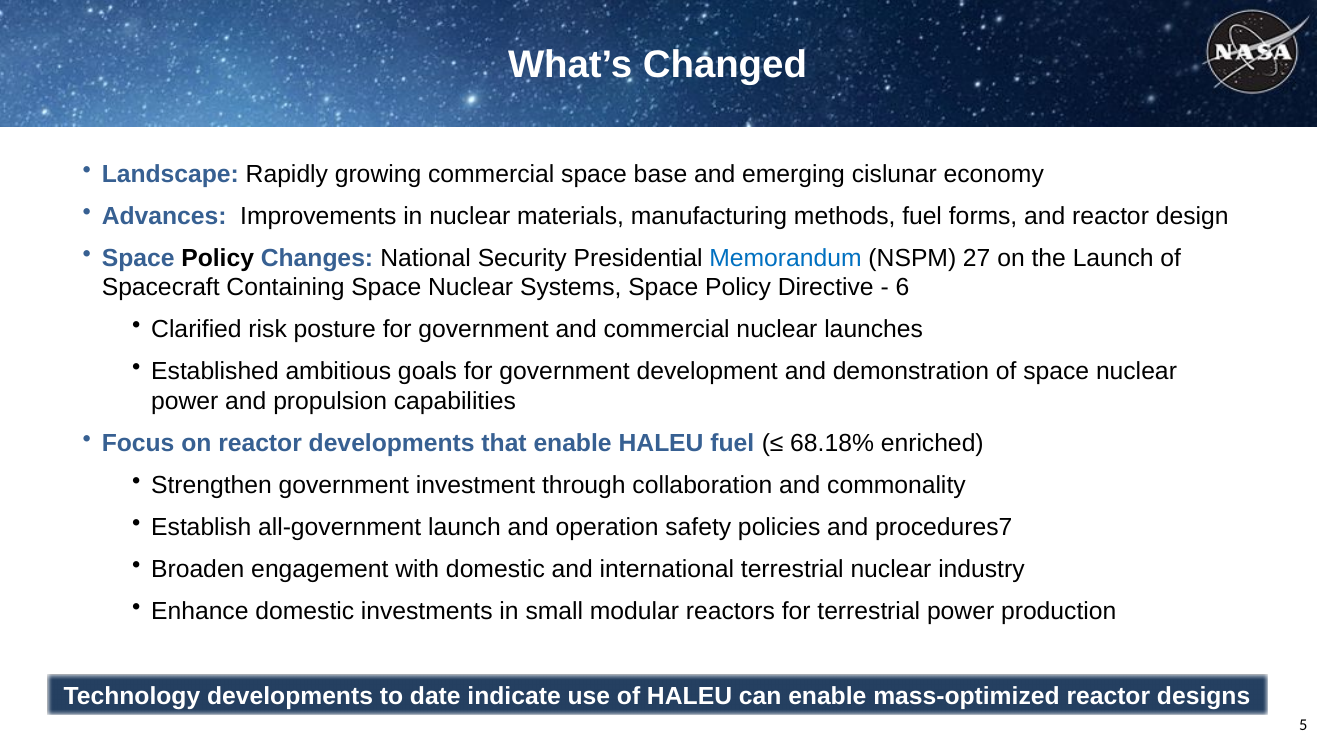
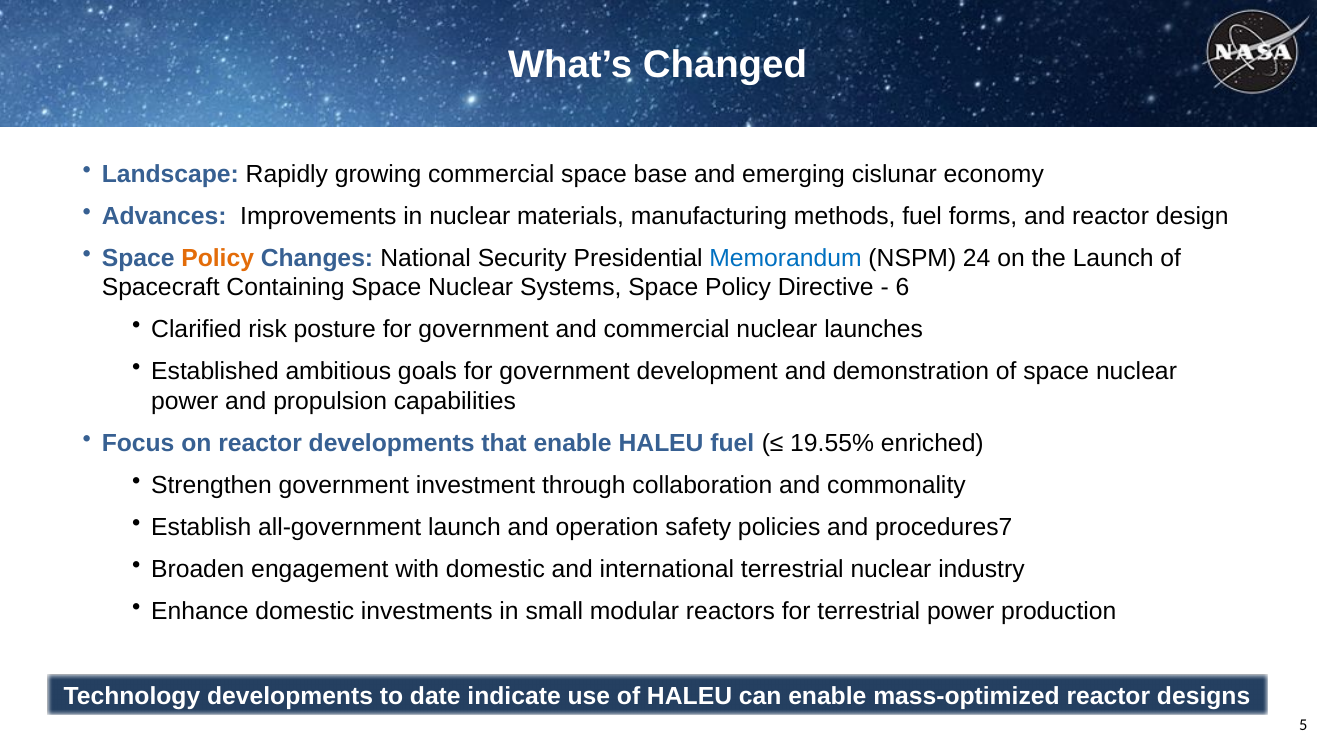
Policy colour: black -> orange (218, 258)
27: 27 -> 24 (977, 258)
68.18%: 68.18% -> 19.55% (832, 443)
